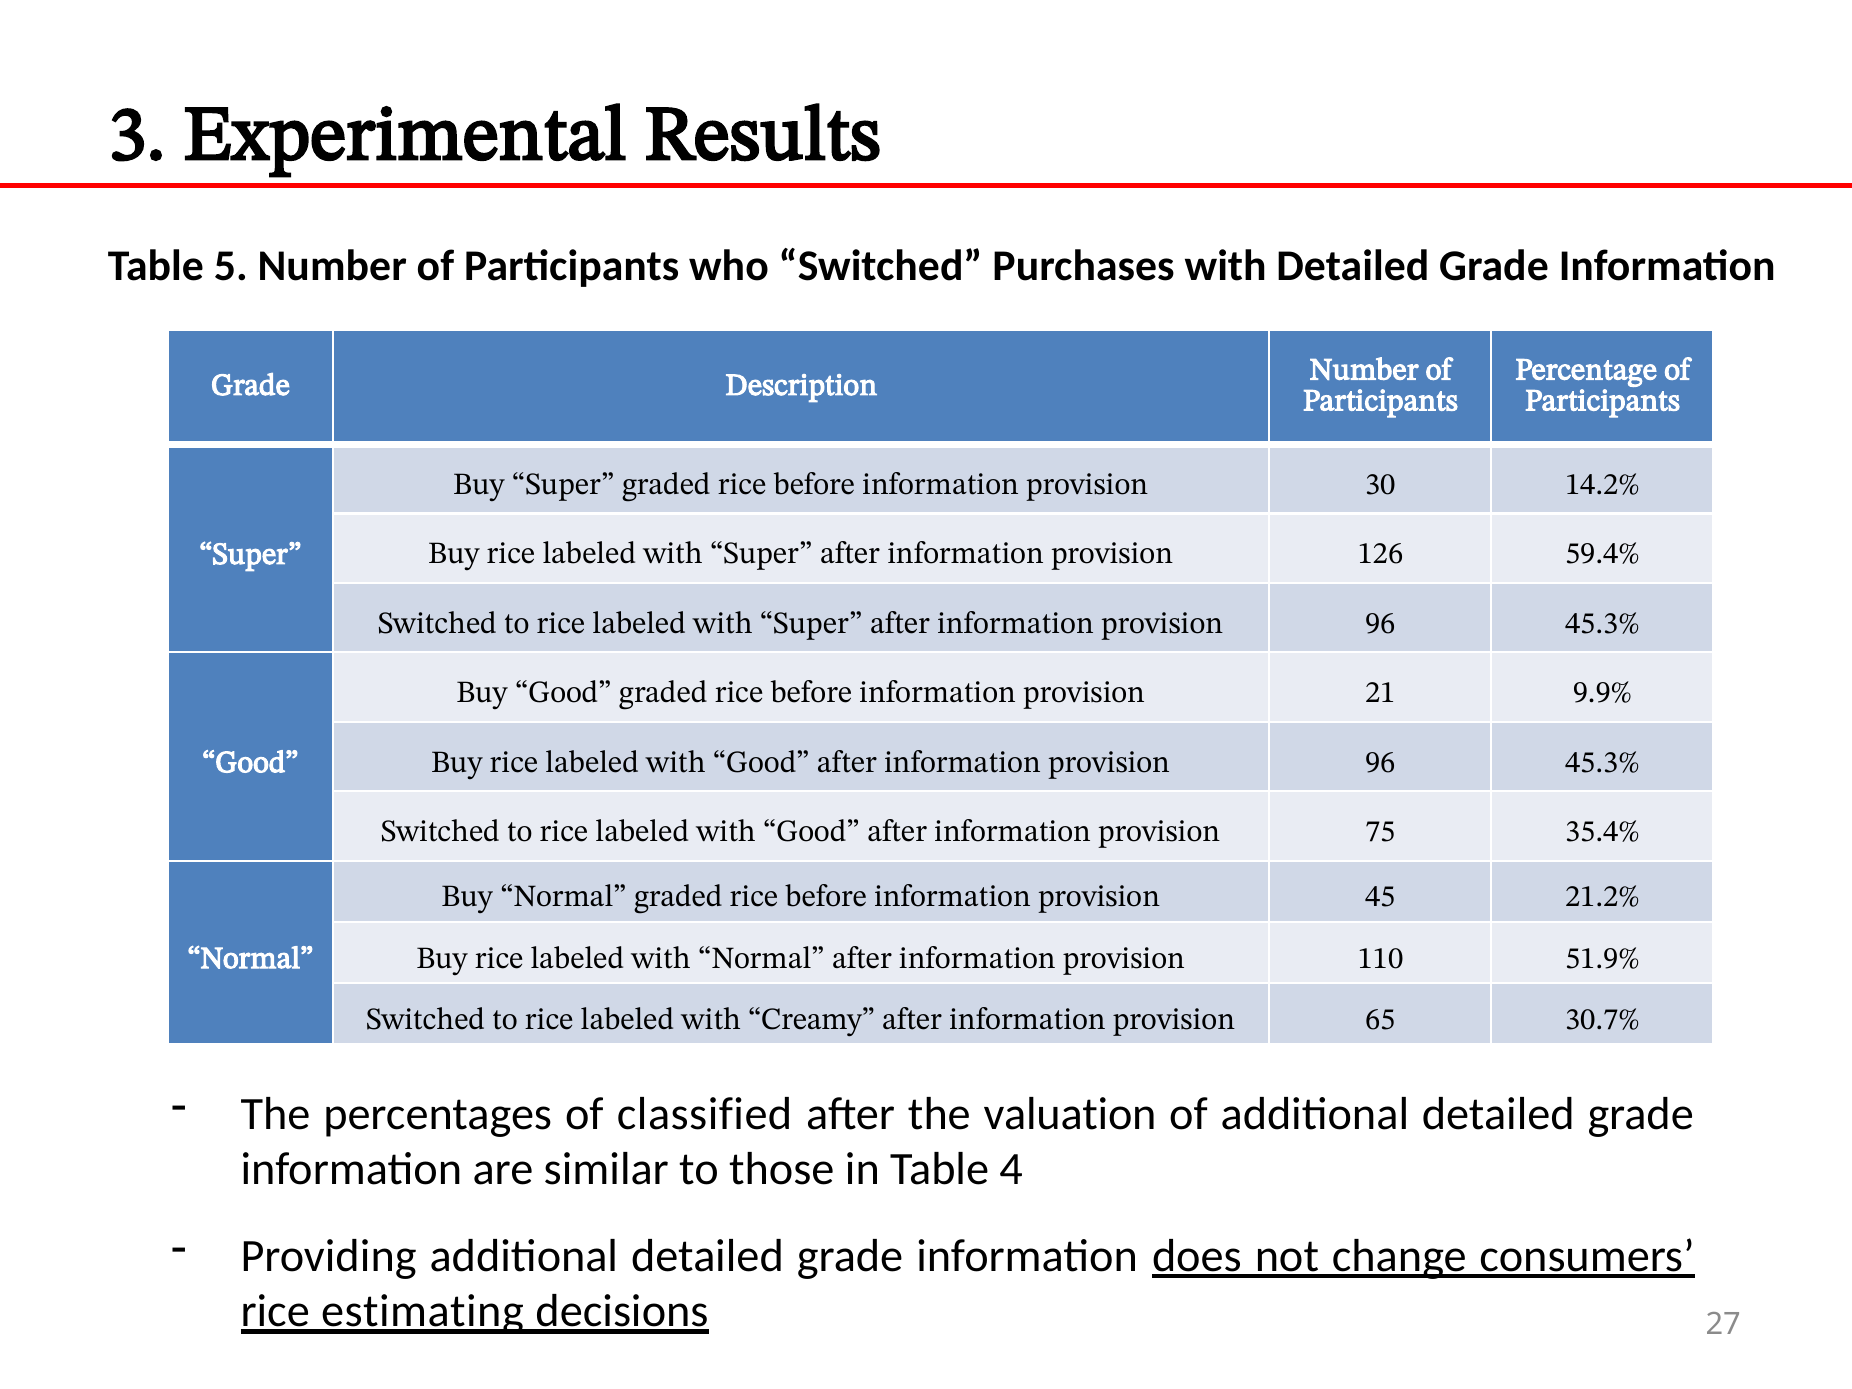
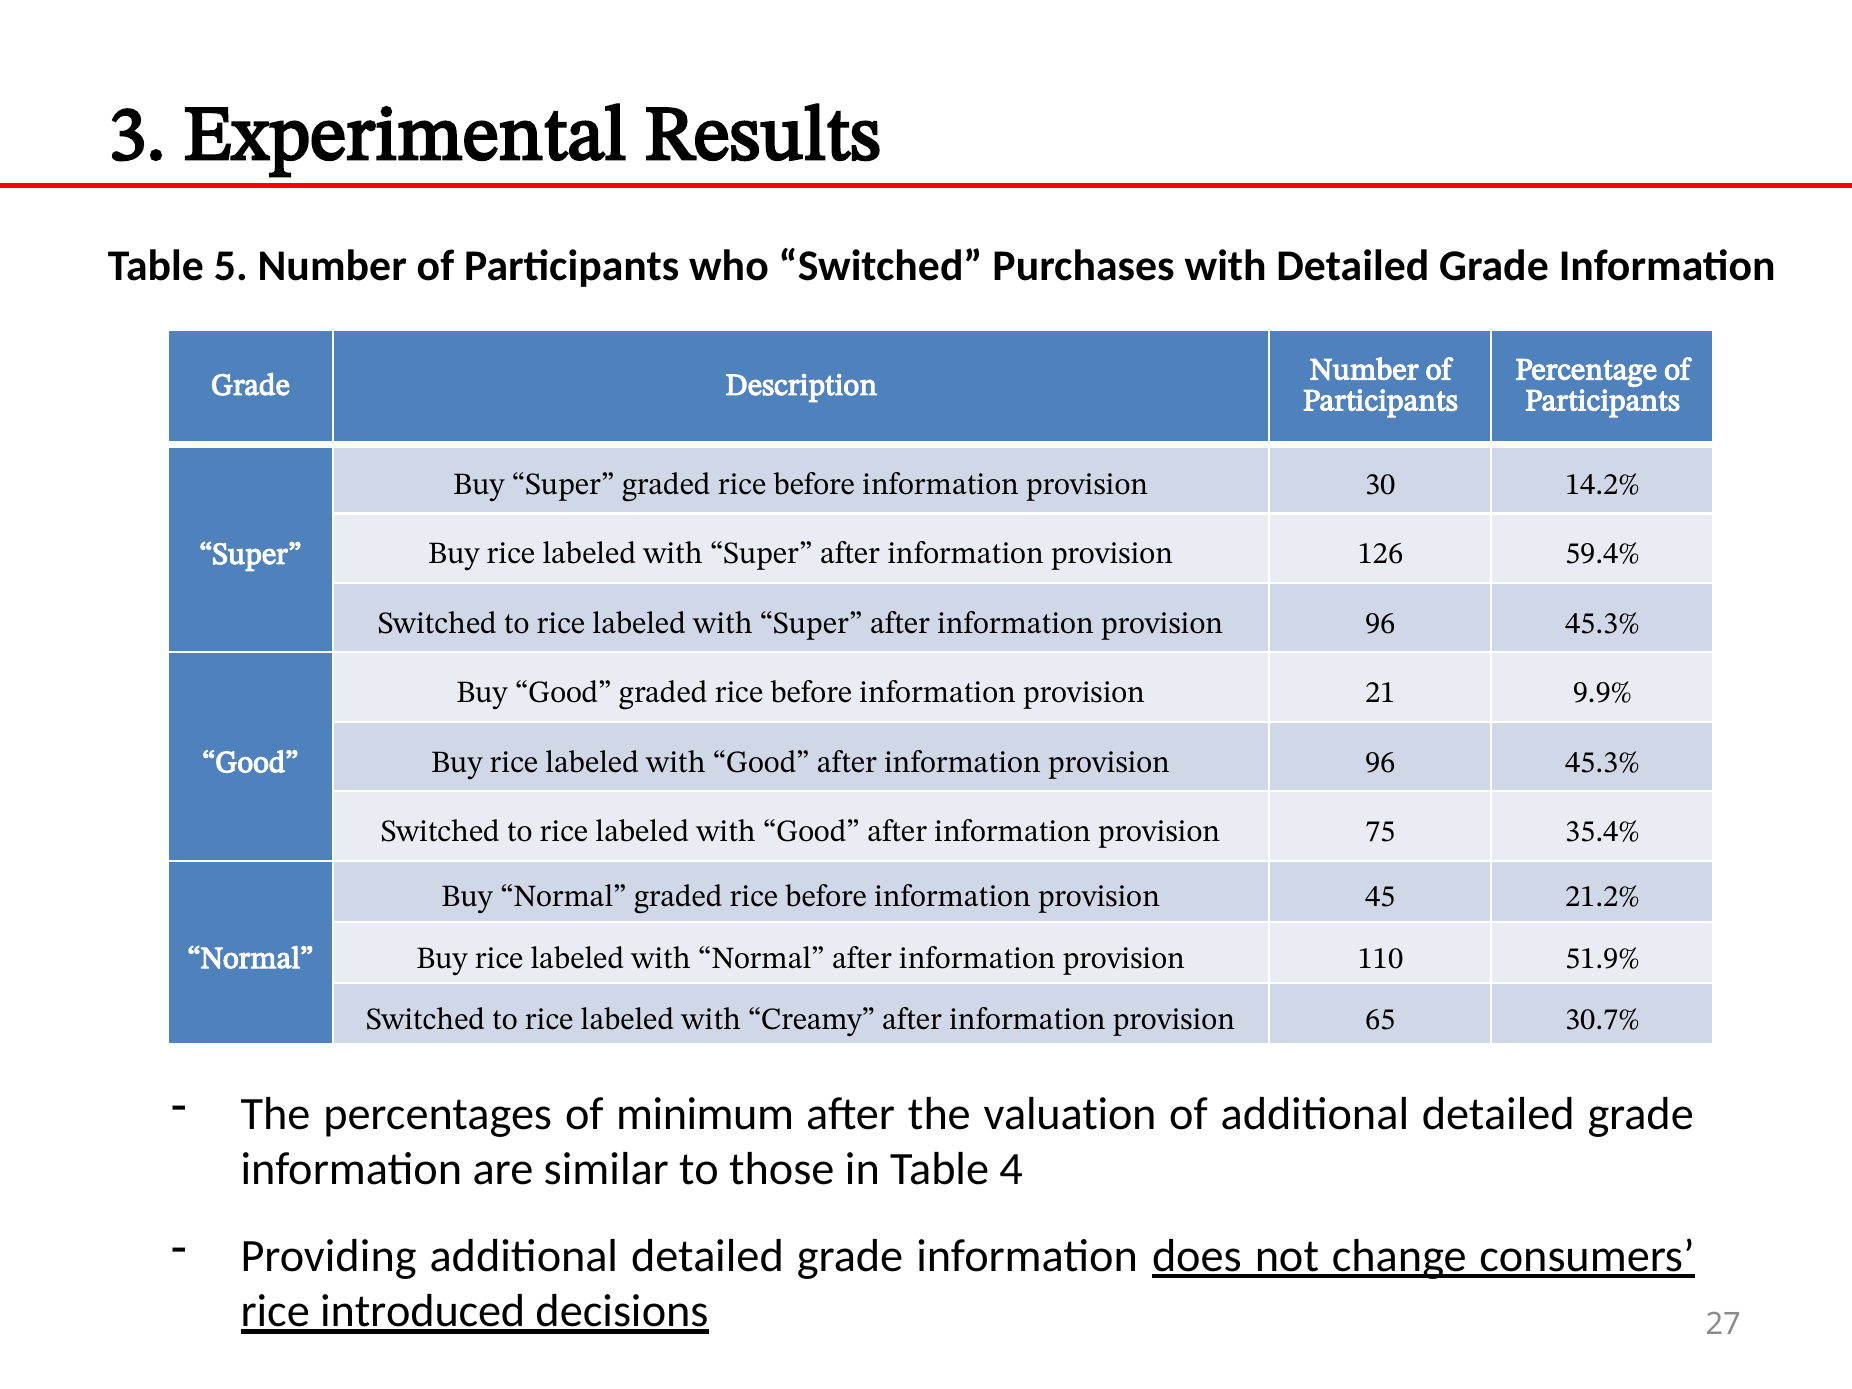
classified: classified -> minimum (705, 1114)
estimating: estimating -> introduced (423, 1311)
